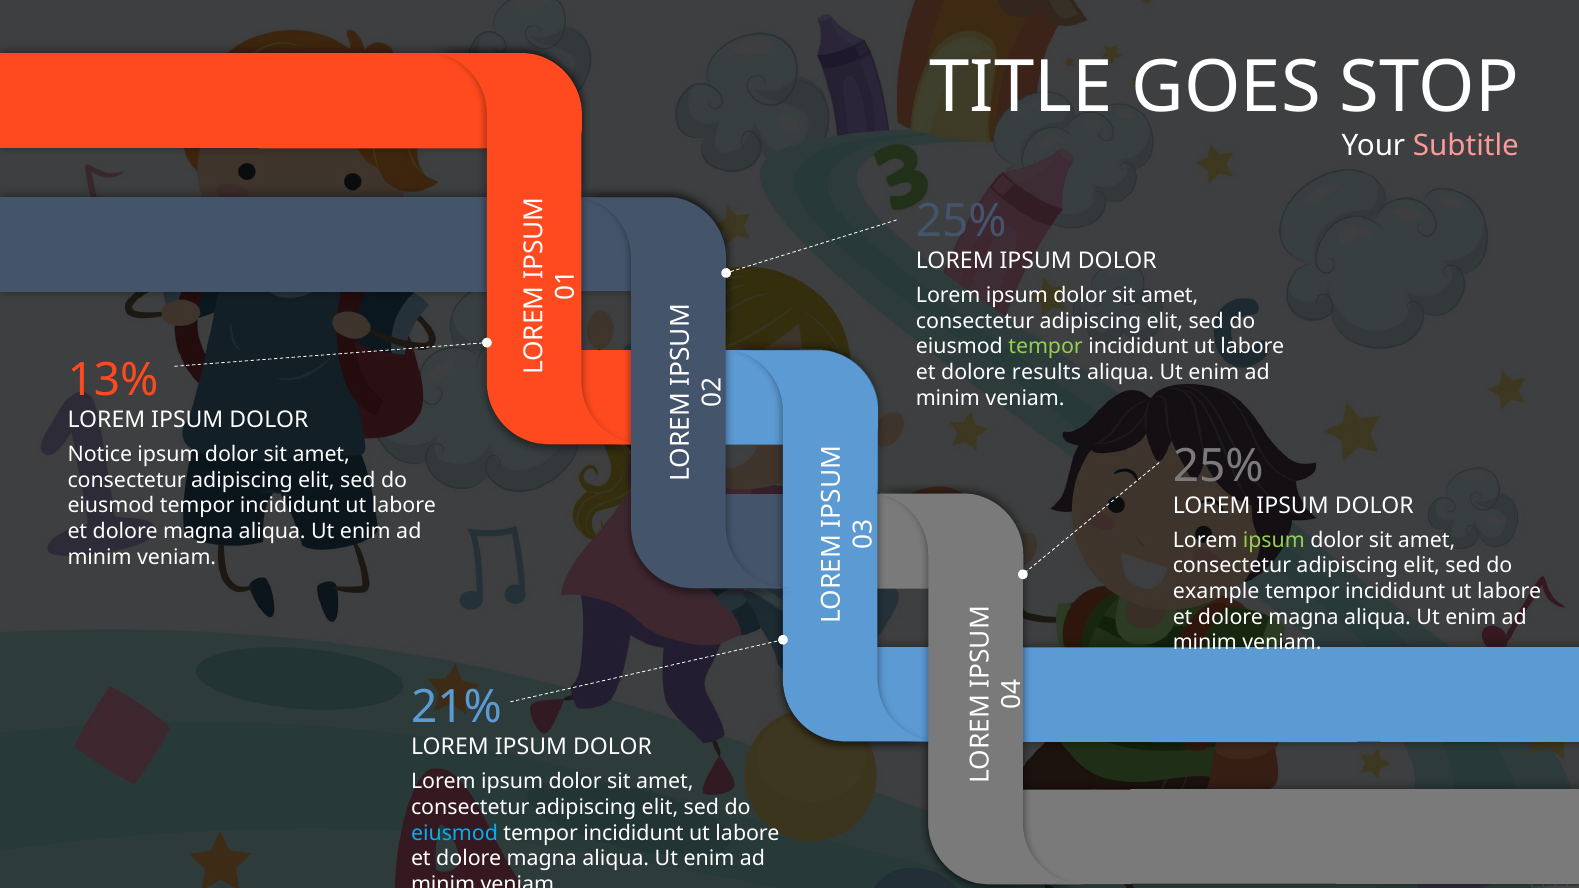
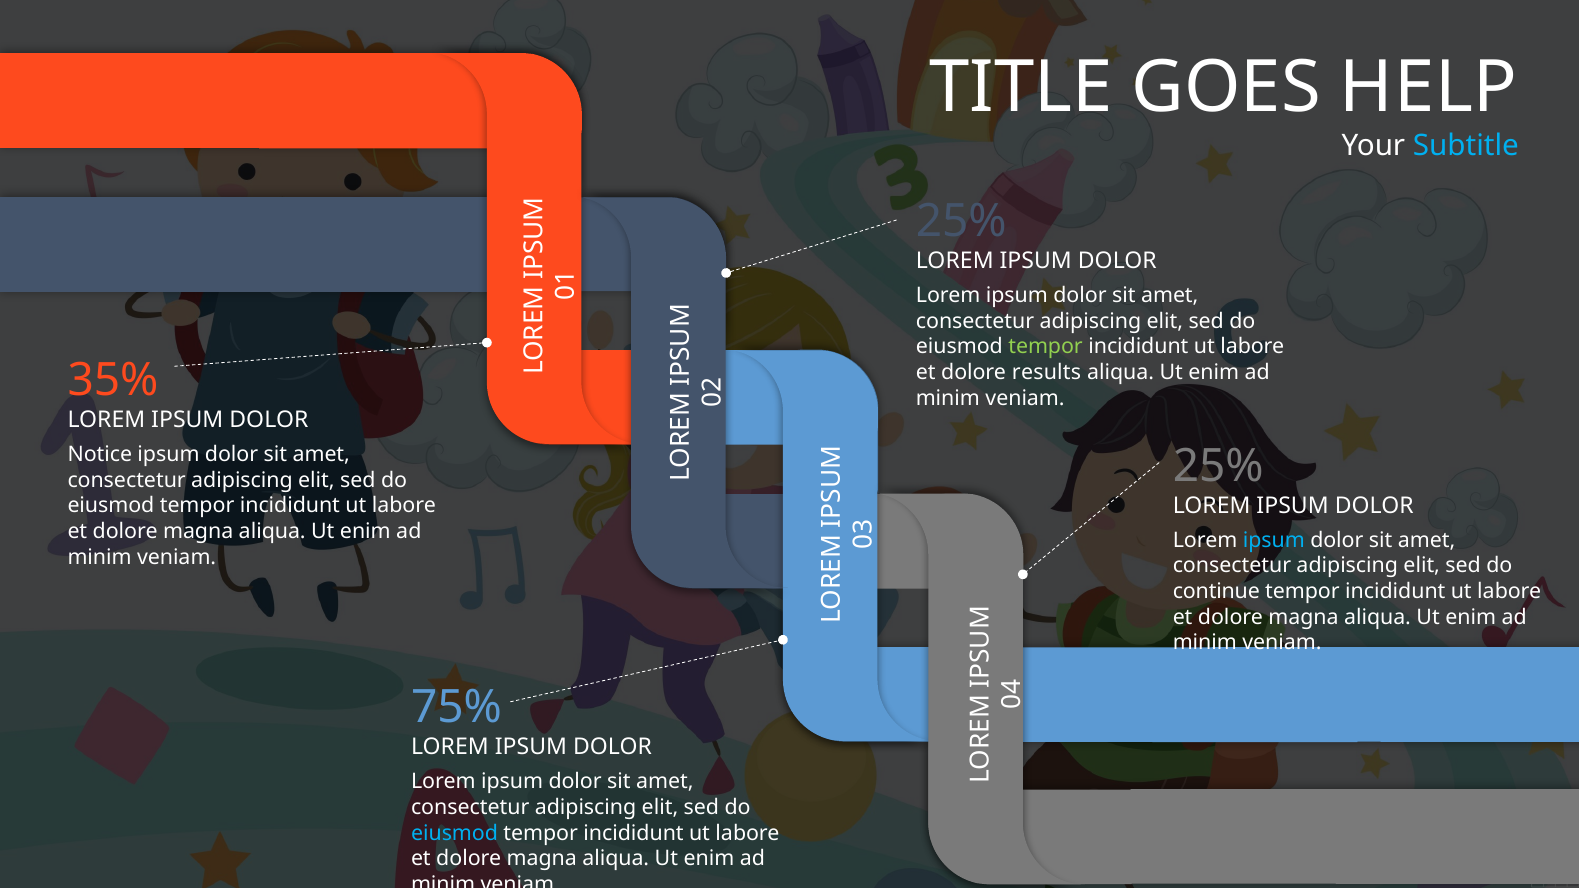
STOP: STOP -> HELP (1429, 88)
Subtitle colour: pink -> light blue (1466, 146)
13%: 13% -> 35% (113, 380)
ipsum colour: light green -> light blue (1274, 540)
example: example -> continue (1216, 592)
21%: 21% -> 75% (457, 708)
